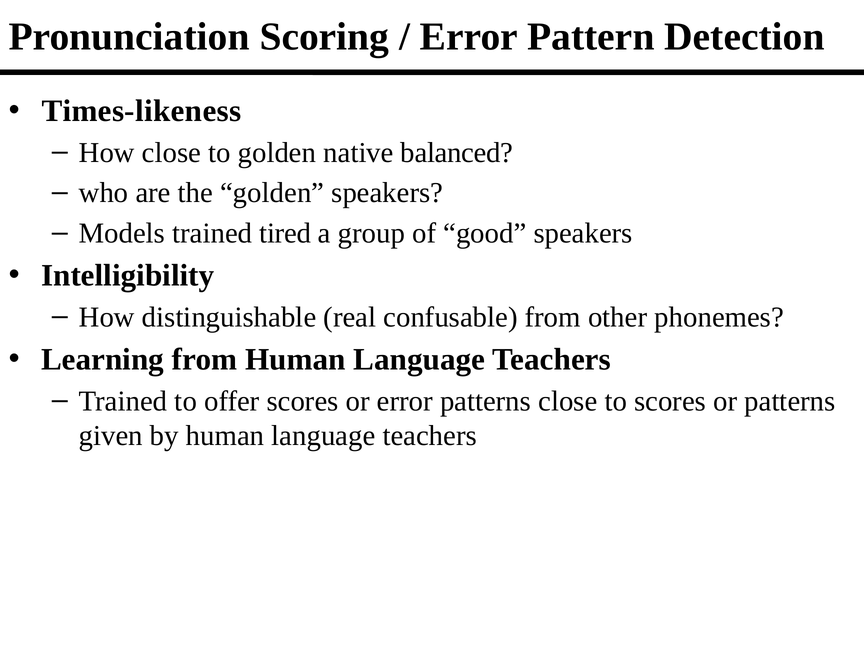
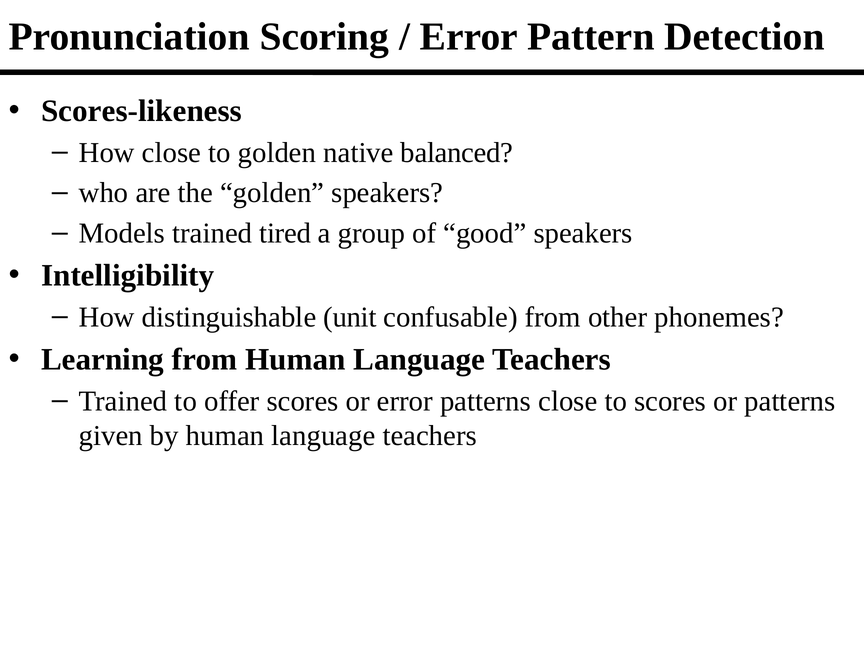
Times-likeness: Times-likeness -> Scores-likeness (142, 111)
real: real -> unit (350, 317)
